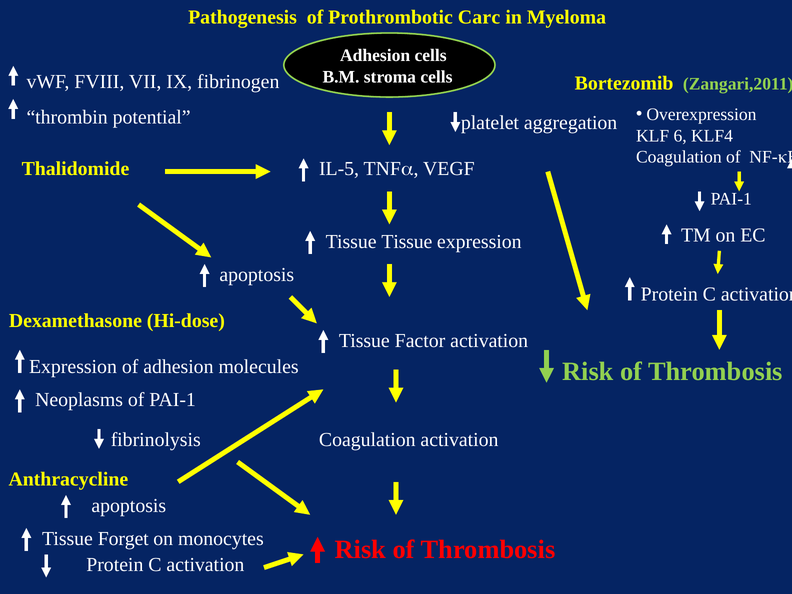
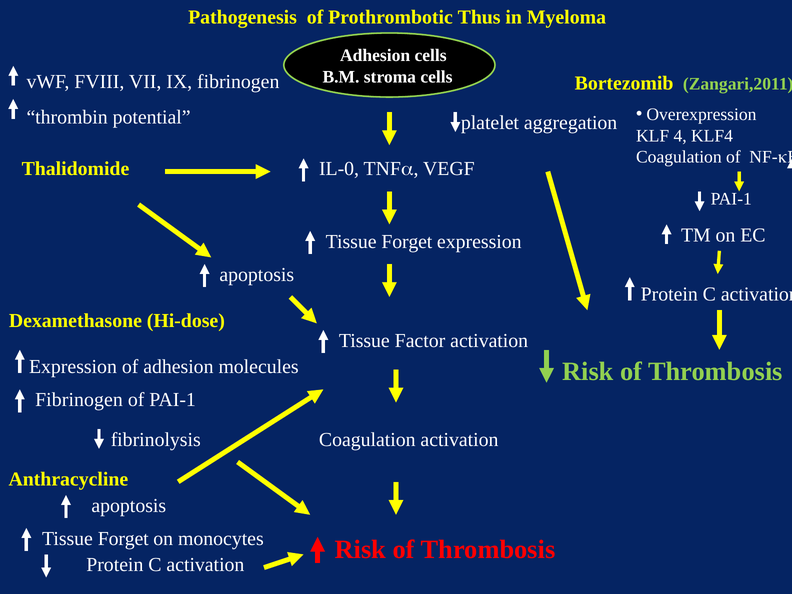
Carc: Carc -> Thus (479, 17)
6: 6 -> 4 (680, 136)
IL-5: IL-5 -> IL-0 (339, 169)
Tissue: Tissue -> Forget (407, 242)
Neoplasms: Neoplasms -> Fibrinogen (79, 400)
